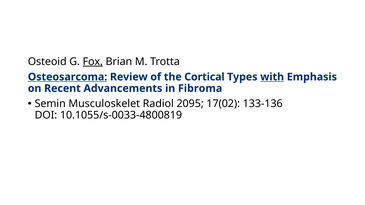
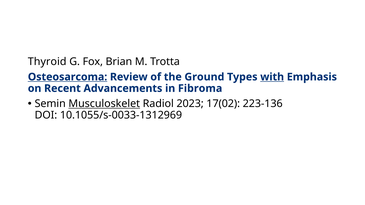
Osteoid: Osteoid -> Thyroid (47, 62)
Fox underline: present -> none (93, 62)
Cortical: Cortical -> Ground (204, 77)
Musculoskelet underline: none -> present (104, 104)
2095: 2095 -> 2023 (190, 104)
133-136: 133-136 -> 223-136 (263, 104)
10.1055/s-0033-4800819: 10.1055/s-0033-4800819 -> 10.1055/s-0033-1312969 (121, 115)
